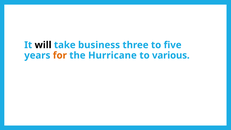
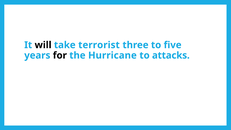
business: business -> terrorist (99, 45)
for colour: orange -> black (60, 55)
various: various -> attacks (171, 55)
